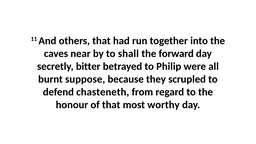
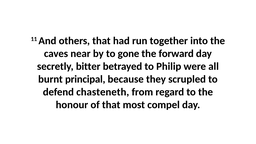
shall: shall -> gone (128, 54)
suppose: suppose -> principal (85, 79)
worthy: worthy -> compel (164, 105)
